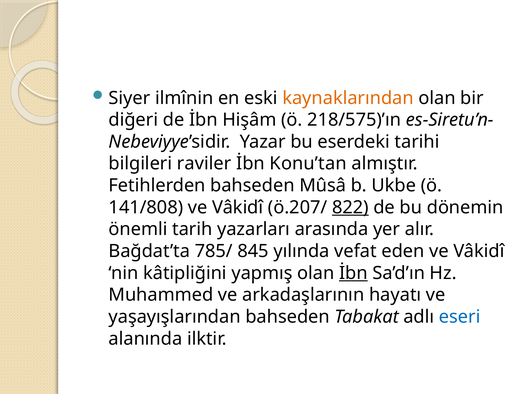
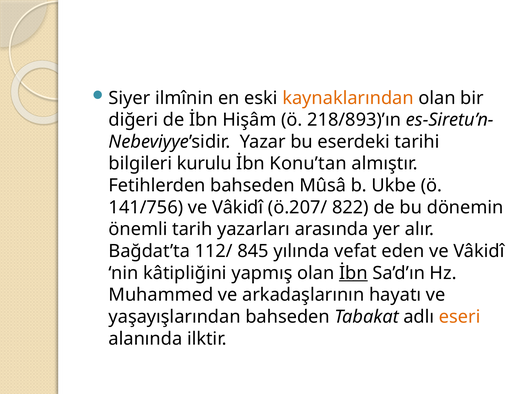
218/575)’ın: 218/575)’ın -> 218/893)’ın (354, 120)
raviler: raviler -> kurulu (204, 164)
141/808: 141/808 -> 141/756 (146, 207)
822 underline: present -> none (350, 207)
785/: 785/ -> 112/ (214, 251)
eseri colour: blue -> orange (460, 317)
